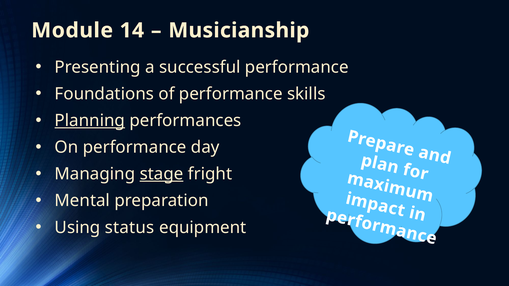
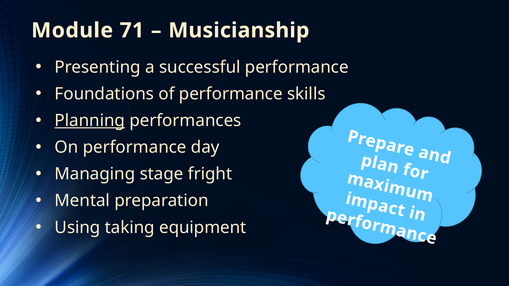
14: 14 -> 71 (132, 30)
stage underline: present -> none (162, 174)
status: status -> taking (130, 228)
